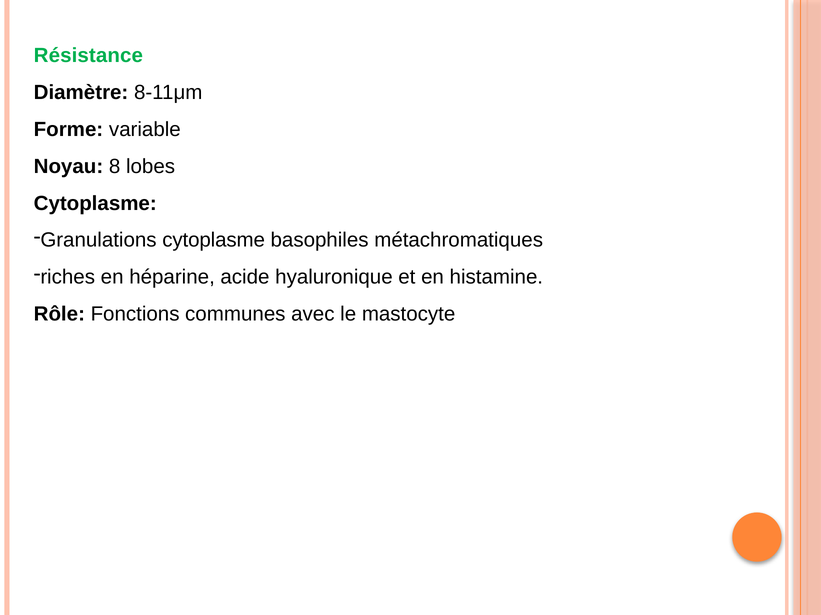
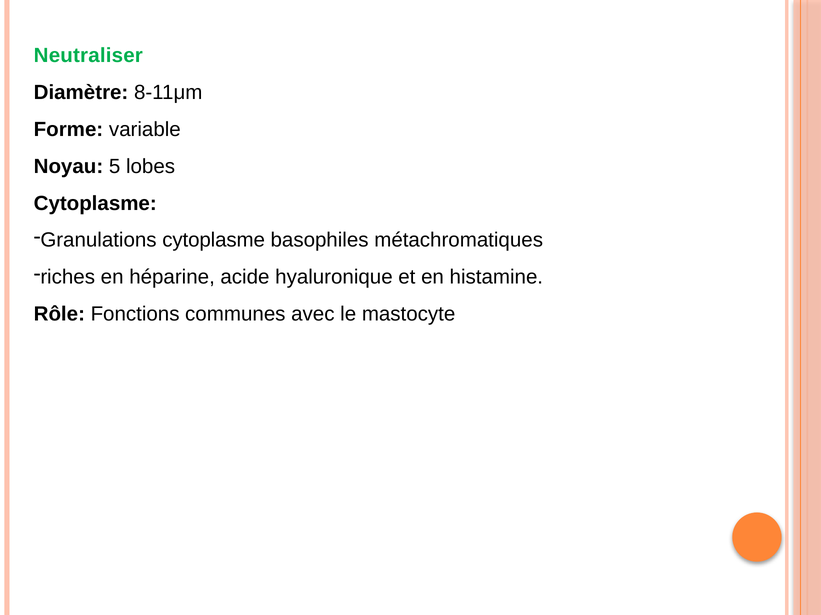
Résistance: Résistance -> Neutraliser (88, 56)
8: 8 -> 5 (115, 167)
